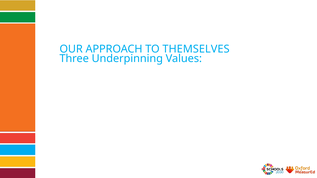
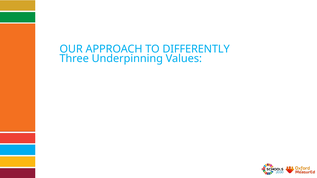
THEMSELVES: THEMSELVES -> DIFFERENTLY (196, 49)
